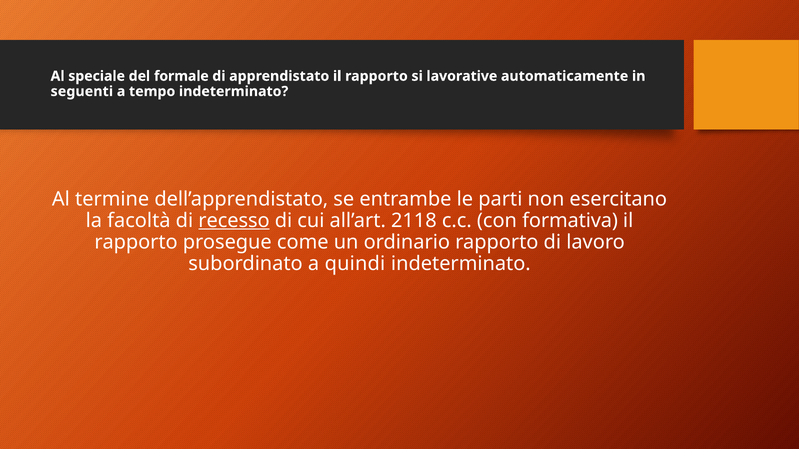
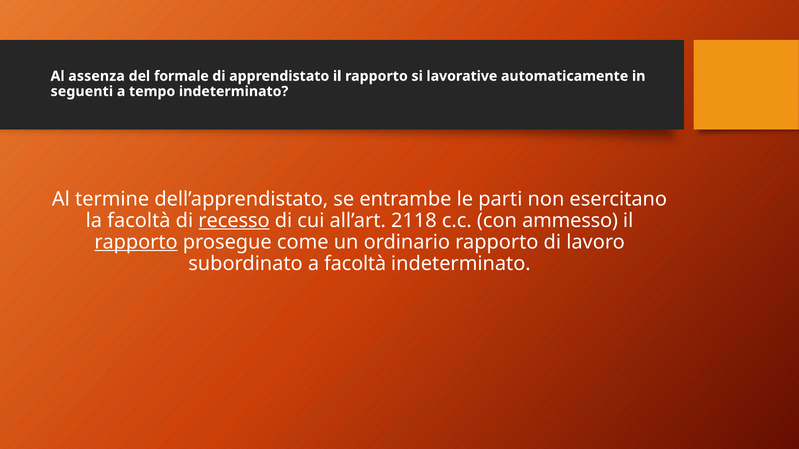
speciale: speciale -> assenza (97, 76)
formativa: formativa -> ammesso (570, 221)
rapporto underline: none -> present (136, 242)
a quindi: quindi -> facoltà (355, 264)
